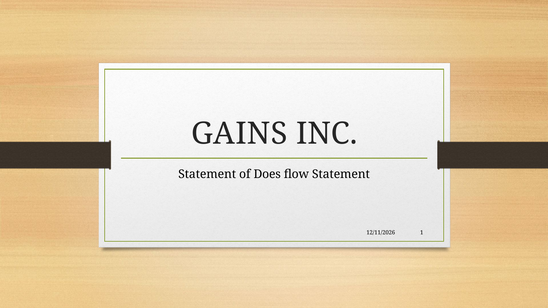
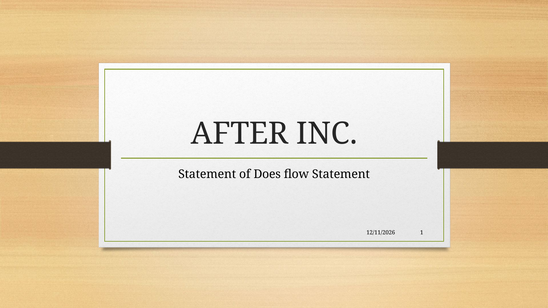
GAINS: GAINS -> AFTER (240, 134)
